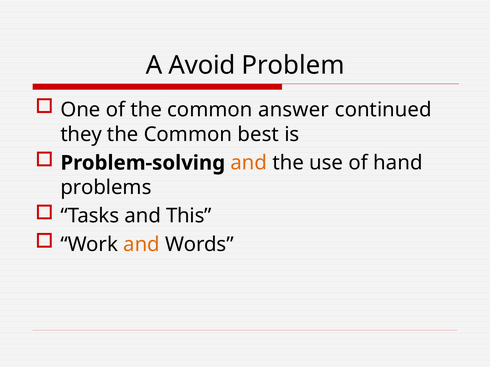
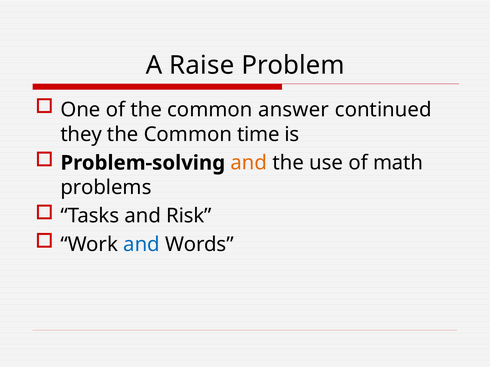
Avoid: Avoid -> Raise (202, 65)
best: best -> time (258, 135)
hand: hand -> math (398, 163)
This: This -> Risk (189, 216)
and colour: orange -> blue (142, 245)
